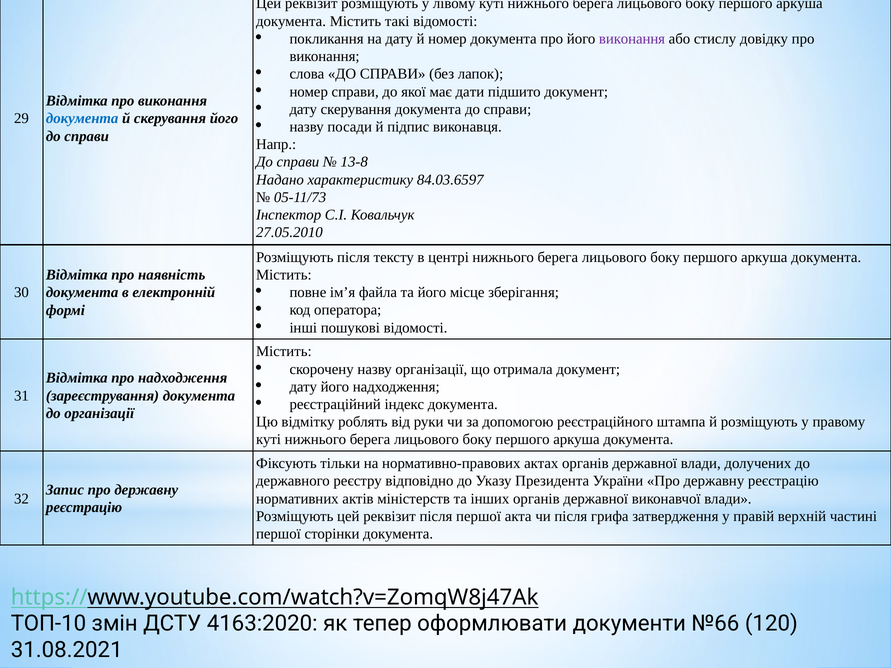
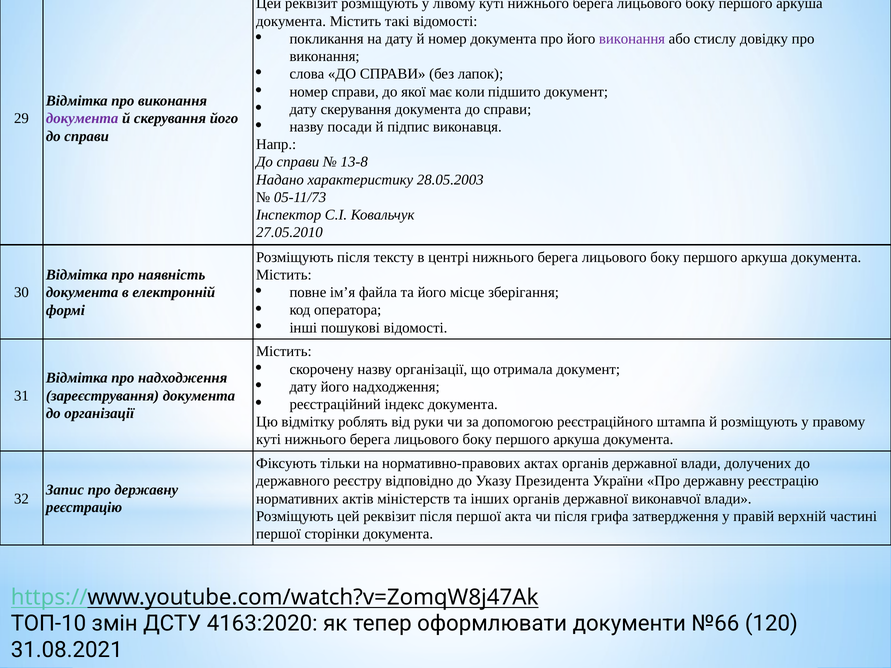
дати: дати -> коли (470, 92)
документа colour: blue -> purple (82, 119)
84.03.6597: 84.03.6597 -> 28.05.2003 (450, 180)
